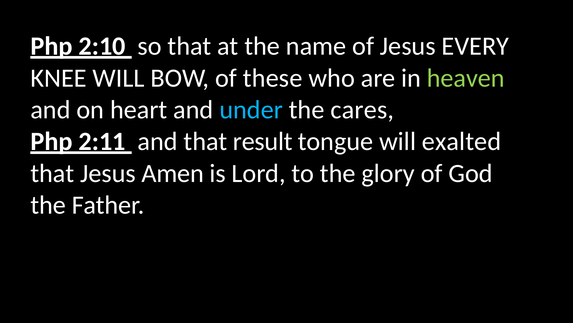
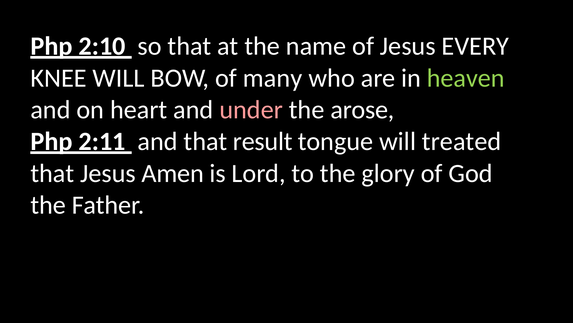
these: these -> many (273, 78)
under colour: light blue -> pink (251, 110)
cares: cares -> arose (362, 110)
exalted: exalted -> treated (462, 141)
